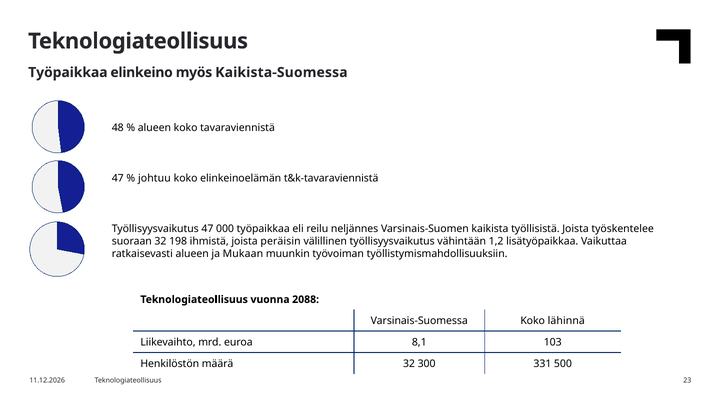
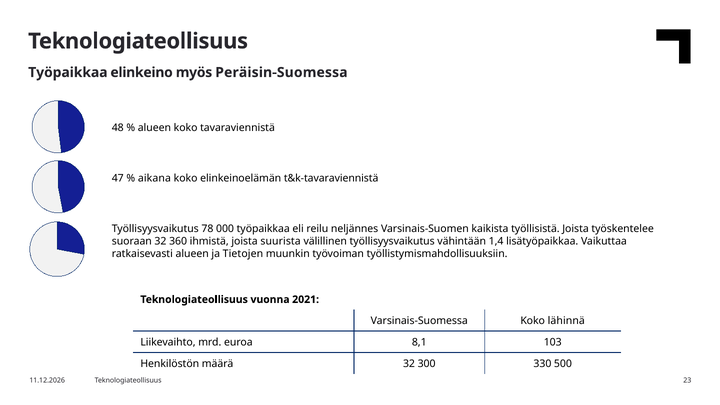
Kaikista-Suomessa: Kaikista-Suomessa -> Peräisin-Suomessa (281, 72)
johtuu: johtuu -> aikana (154, 178)
Työllisyysvaikutus 47: 47 -> 78 (207, 229)
198: 198 -> 360 (178, 241)
peräisin: peräisin -> suurista (281, 241)
1,2: 1,2 -> 1,4 (496, 241)
Mukaan: Mukaan -> Tietojen (243, 254)
2088: 2088 -> 2021 (306, 300)
331: 331 -> 330 (542, 364)
